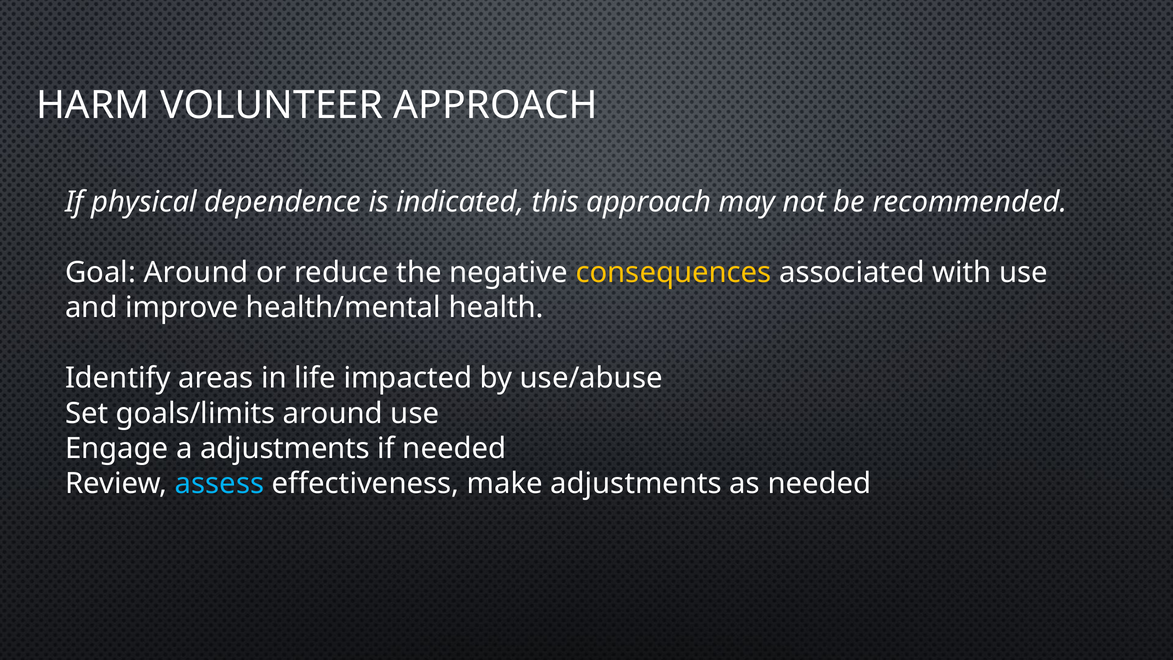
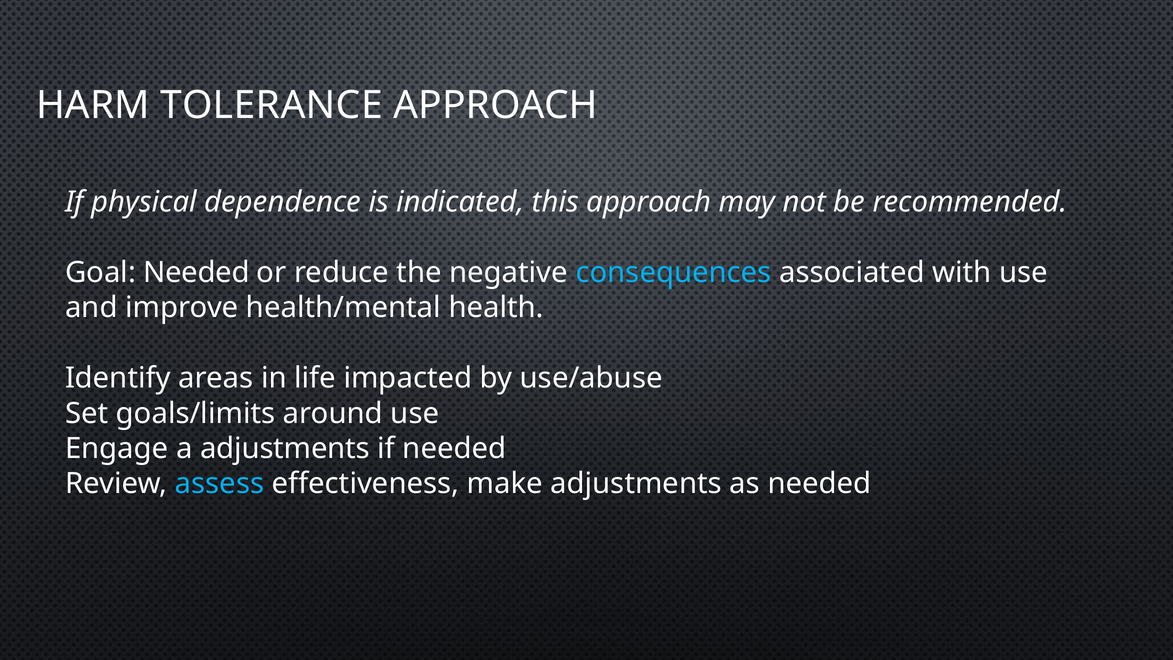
VOLUNTEER: VOLUNTEER -> TOLERANCE (271, 105)
Goal Around: Around -> Needed (196, 272)
consequences colour: yellow -> light blue (674, 272)
